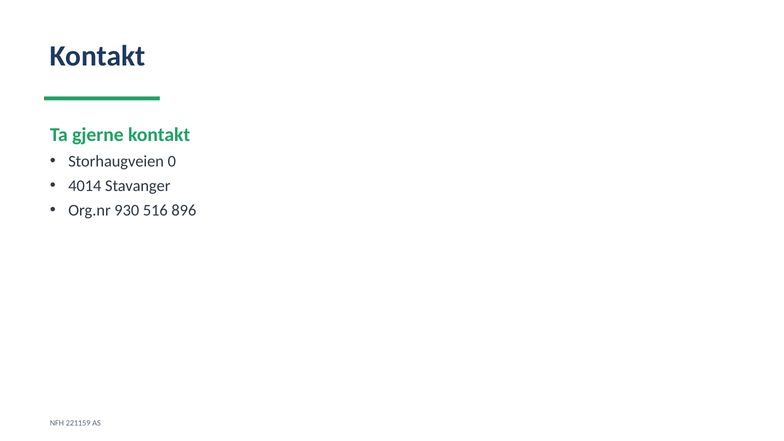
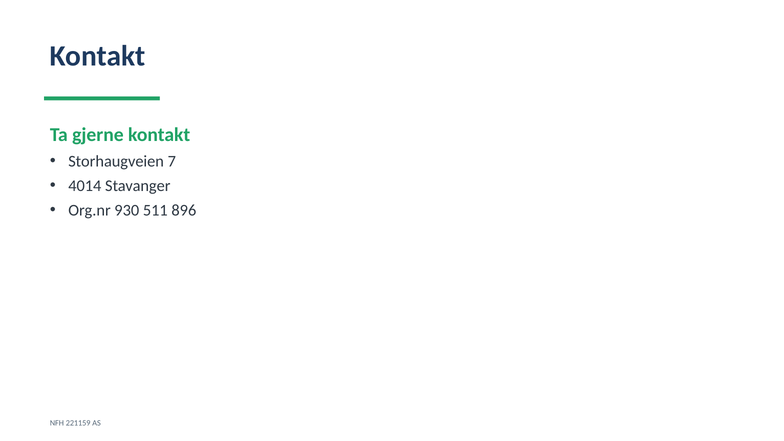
0: 0 -> 7 (172, 161)
516: 516 -> 511 (155, 210)
